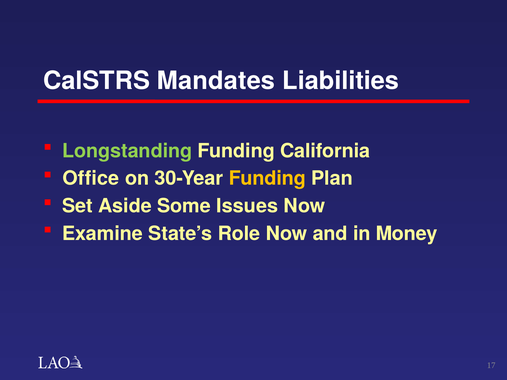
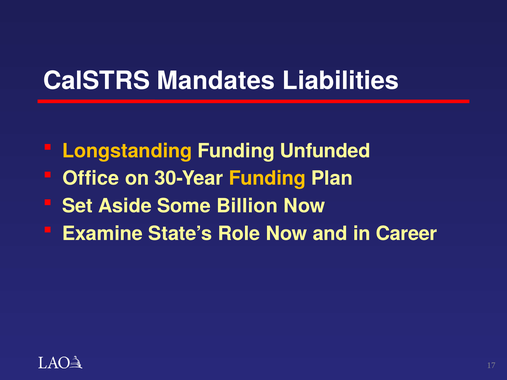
Longstanding colour: light green -> yellow (127, 151)
California: California -> Unfunded (325, 151)
Issues: Issues -> Billion (247, 206)
Money: Money -> Career (407, 234)
